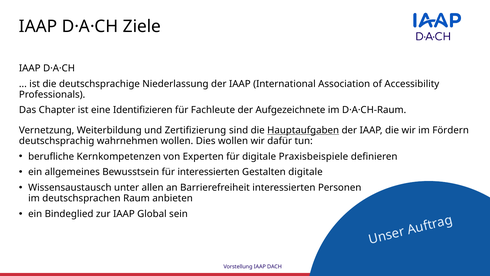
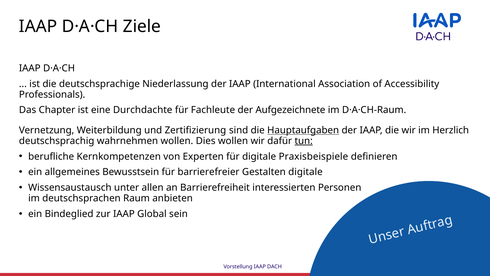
Identifizieren: Identifizieren -> Durchdachte (143, 110)
Fördern: Fördern -> Herzlich (451, 130)
tun underline: none -> present (304, 141)
für interessierten: interessierten -> barrierefreier (209, 172)
